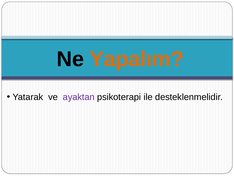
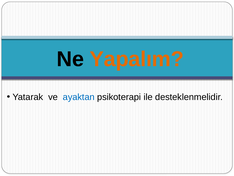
ayaktan colour: purple -> blue (79, 97)
